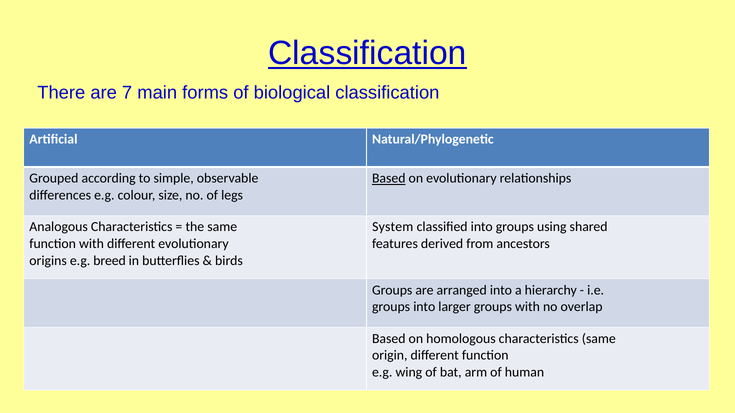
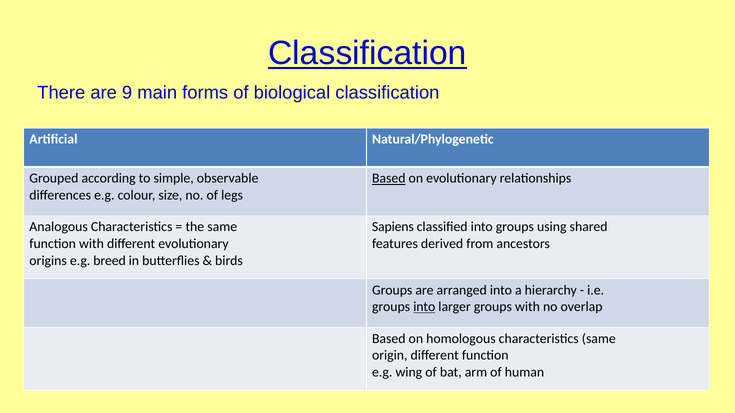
7: 7 -> 9 (127, 93)
System: System -> Sapiens (393, 227)
into underline: none -> present (424, 307)
